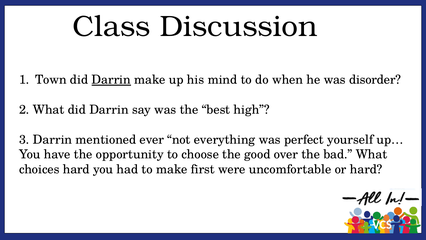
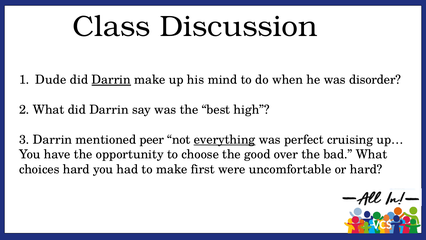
Town: Town -> Dude (51, 80)
ever: ever -> peer (152, 139)
everything underline: none -> present (225, 139)
yourself: yourself -> cruising (350, 139)
